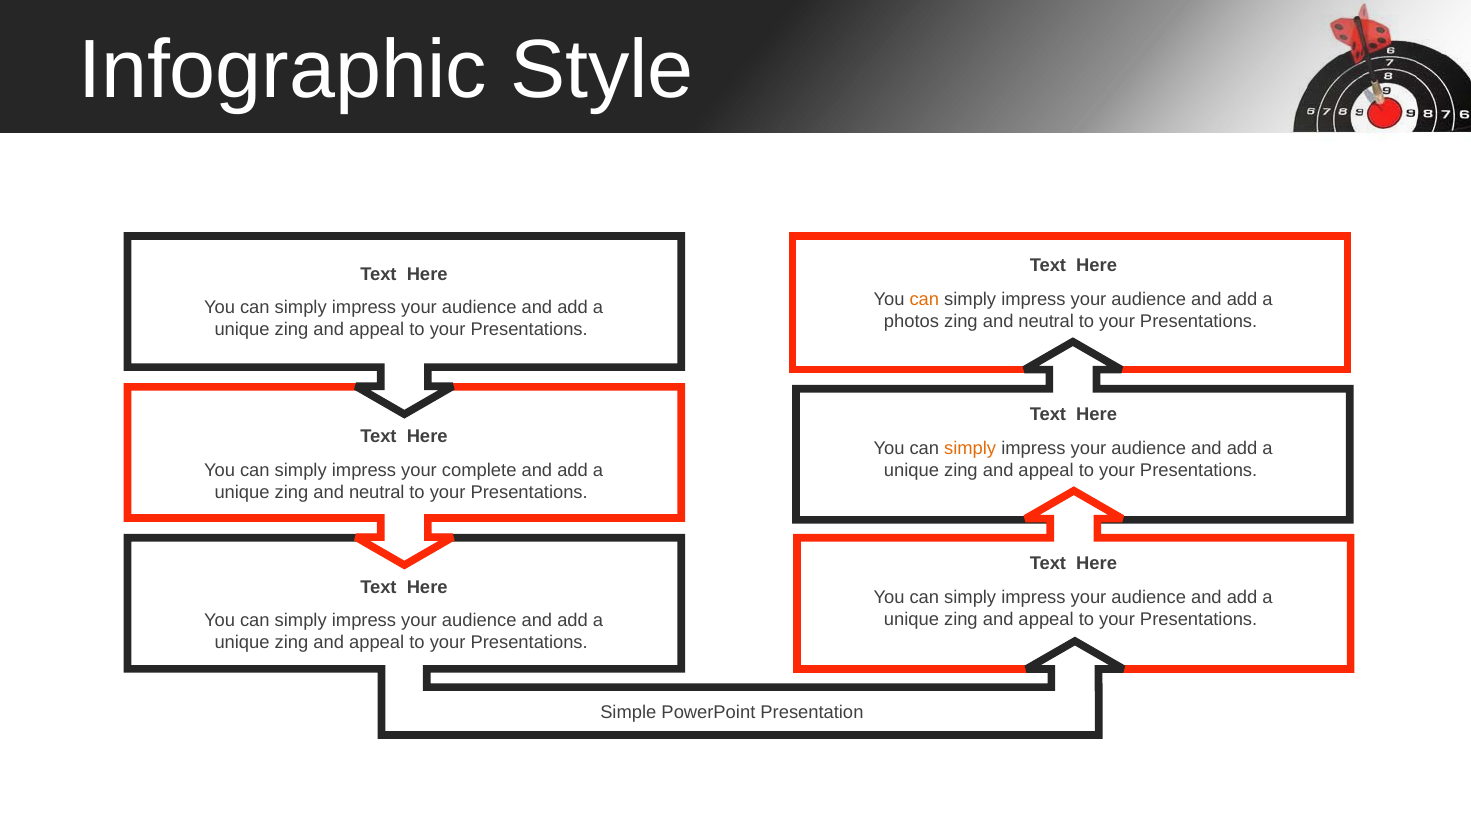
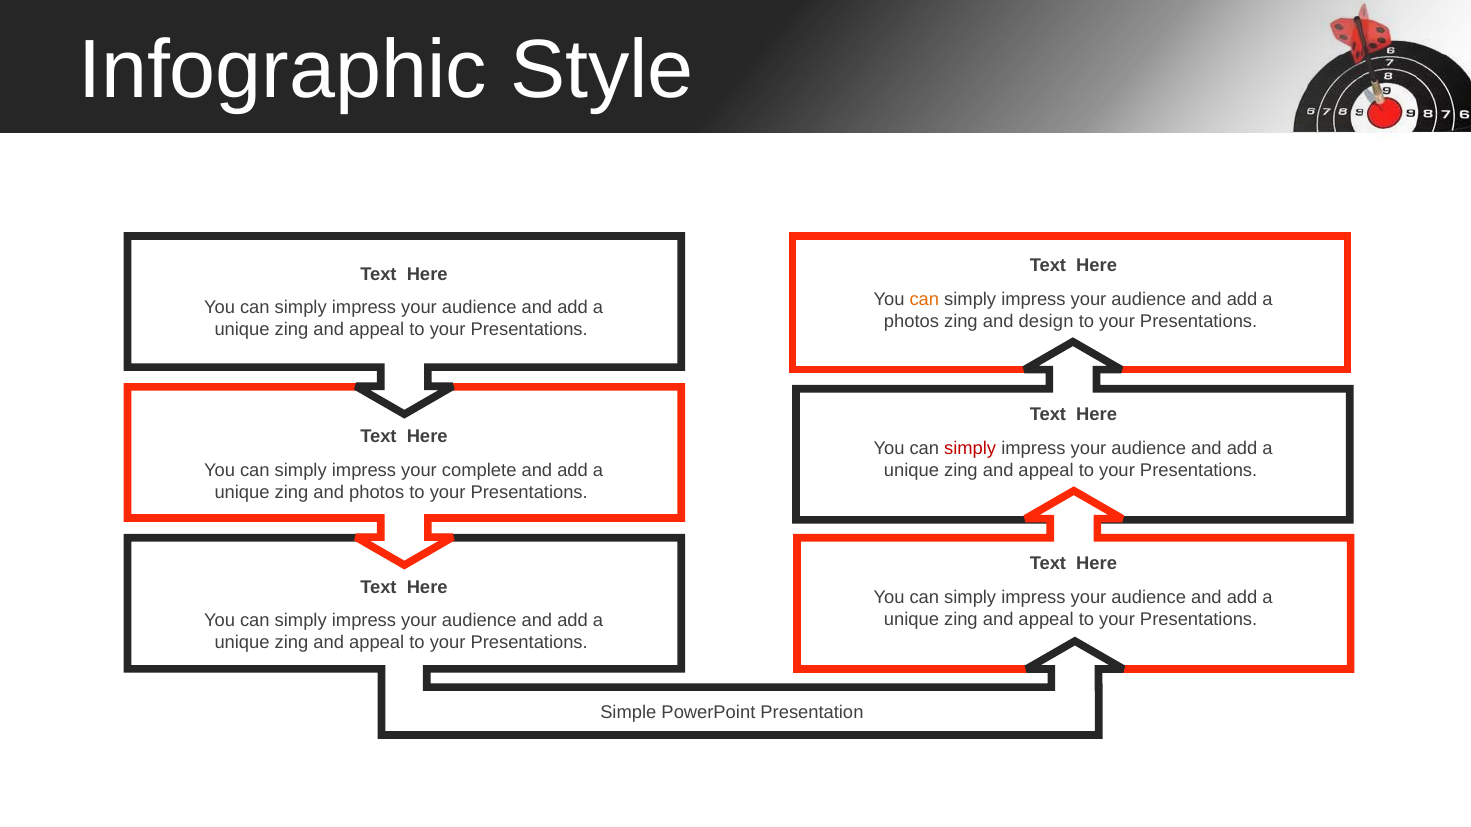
neutral: neutral -> design (1046, 321)
simply colour: orange -> red (970, 448)
unique zing and neutral: neutral -> photos (377, 492)
